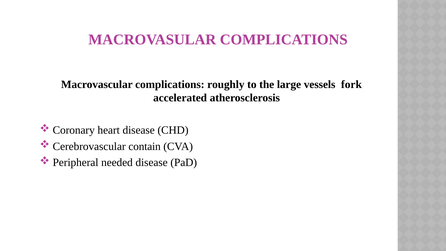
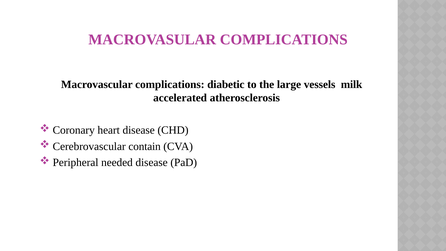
roughly: roughly -> diabetic (226, 84)
fork: fork -> milk (352, 84)
